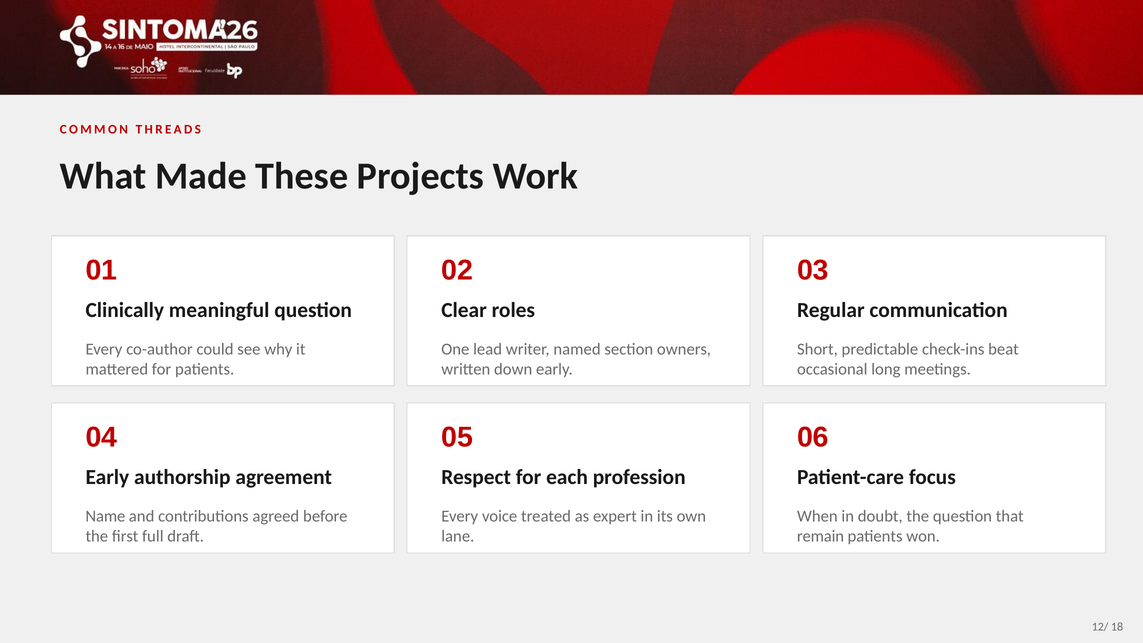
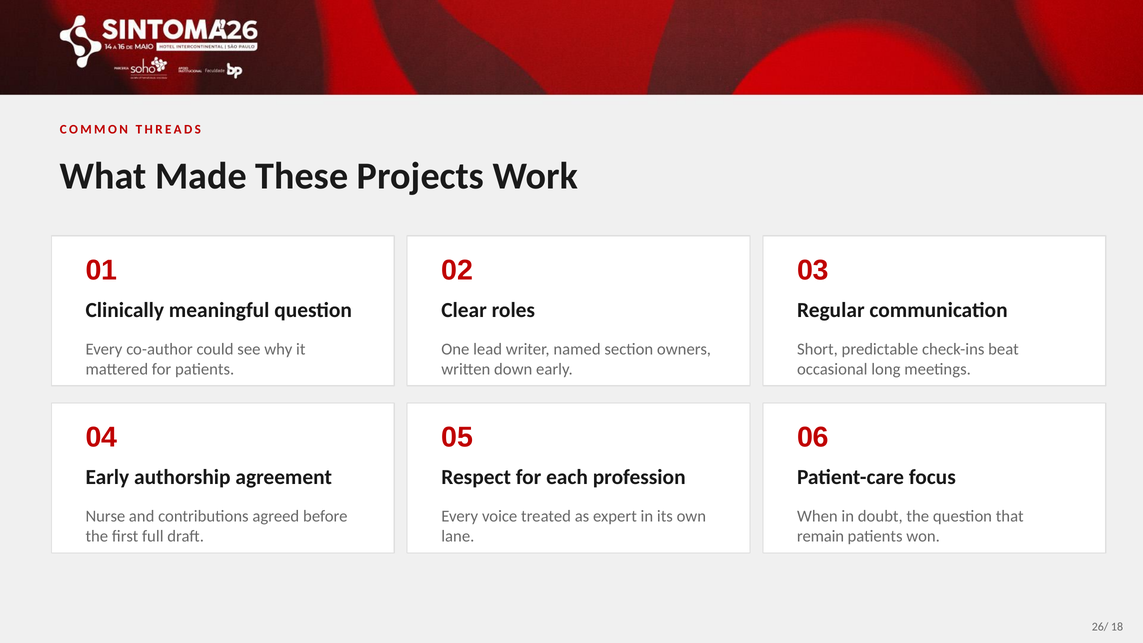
Name: Name -> Nurse (105, 516)
12/: 12/ -> 26/ (1100, 627)
